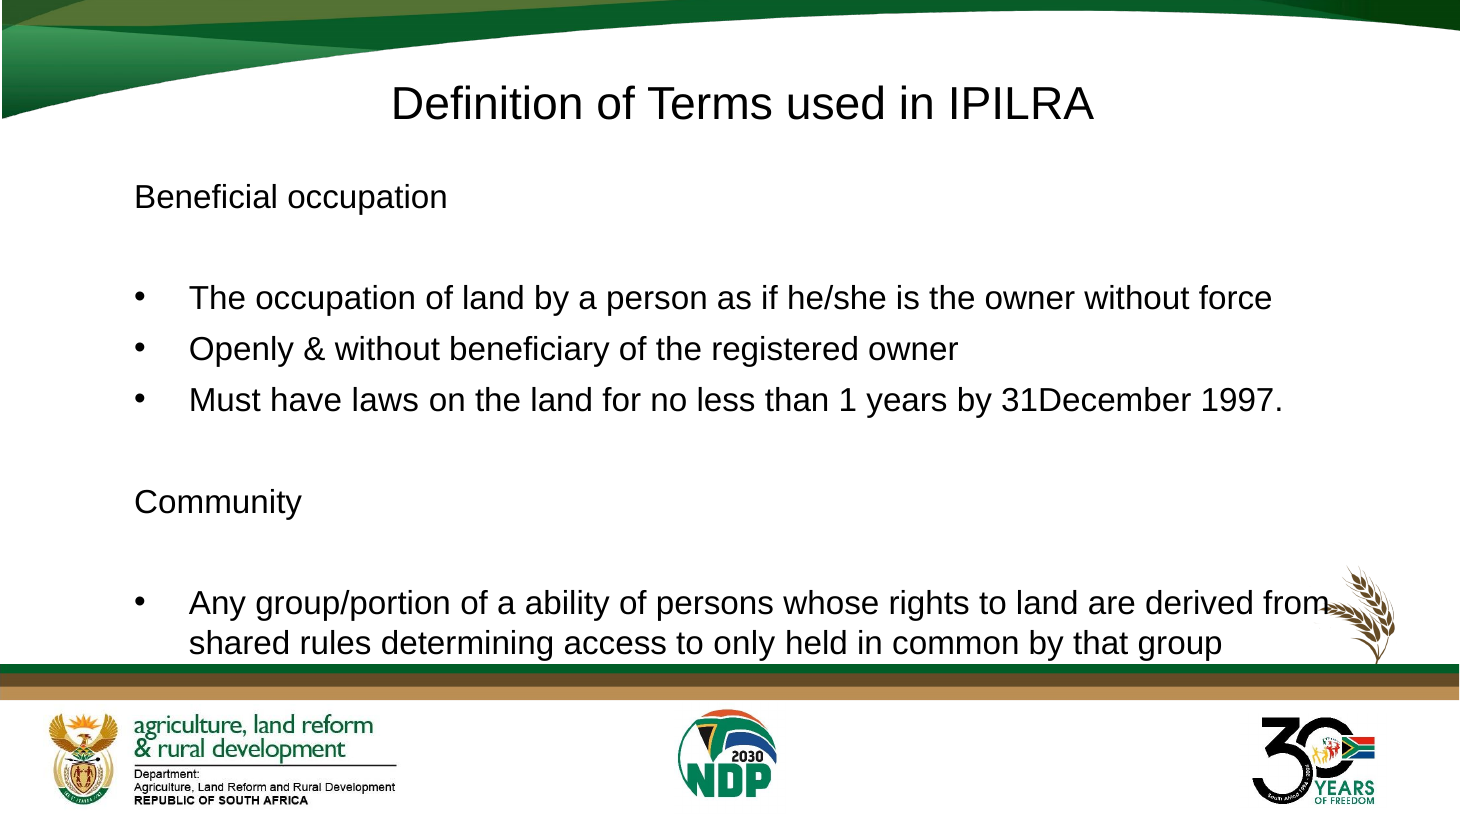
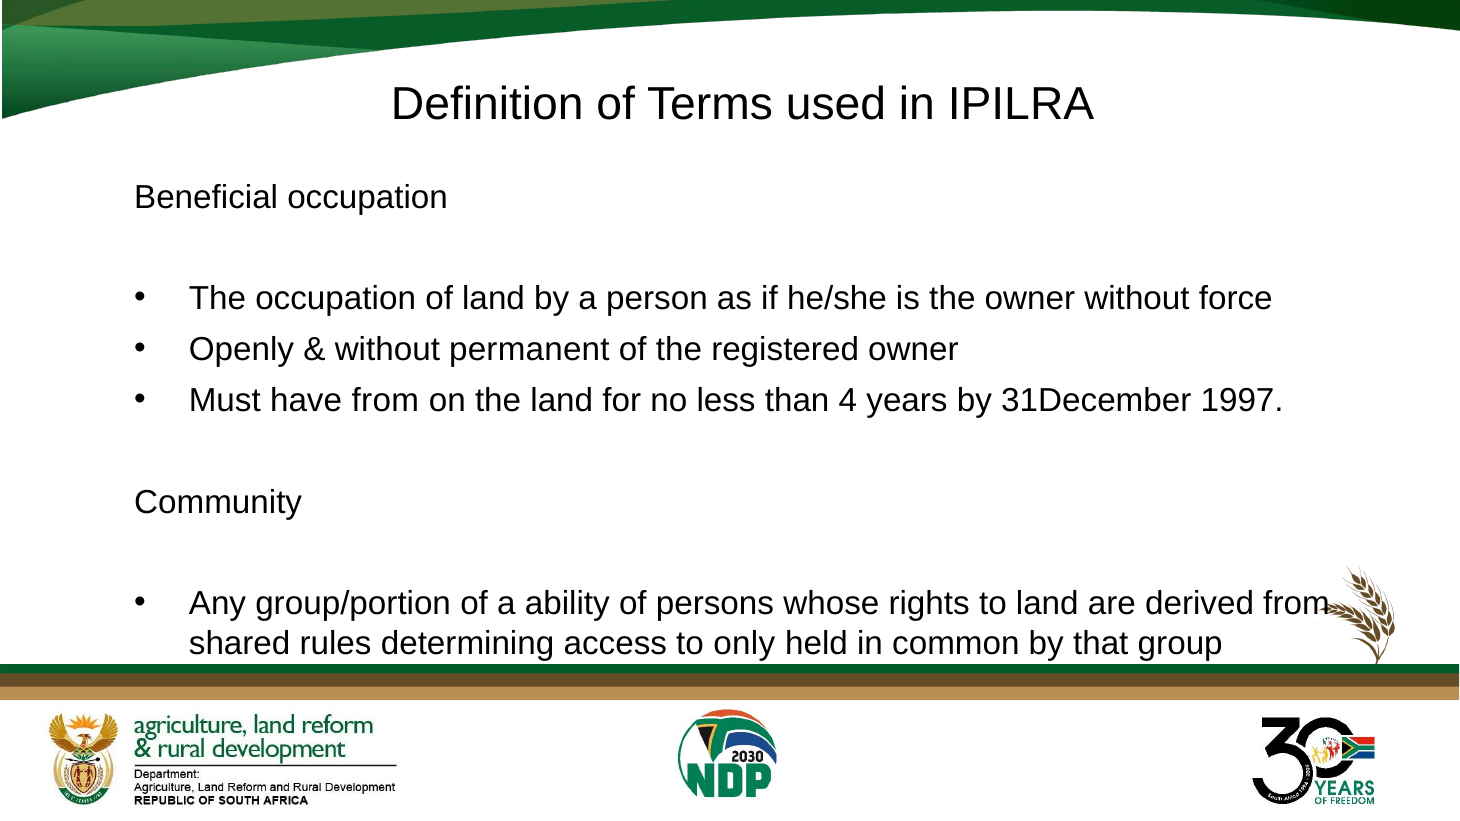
beneficiary: beneficiary -> permanent (529, 350)
have laws: laws -> from (385, 401)
1: 1 -> 4 (848, 401)
